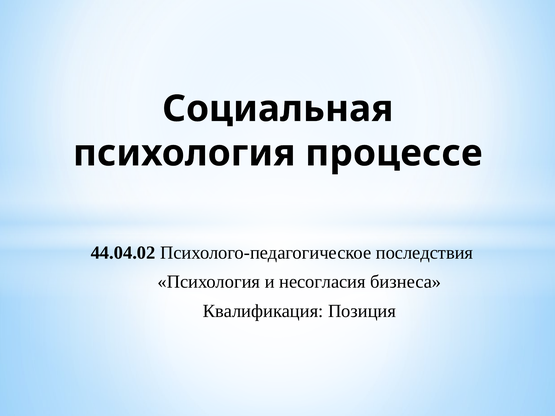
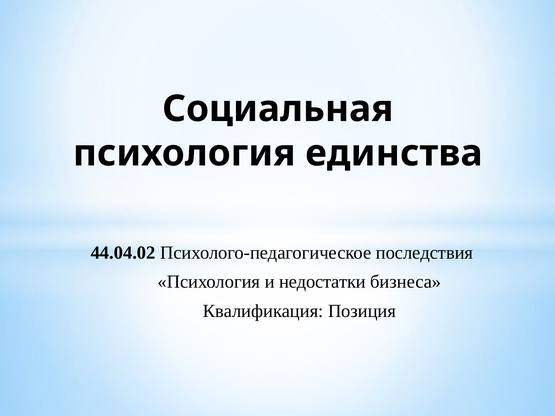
процессе: процессе -> единства (394, 153)
несогласия: несогласия -> недостатки (322, 282)
